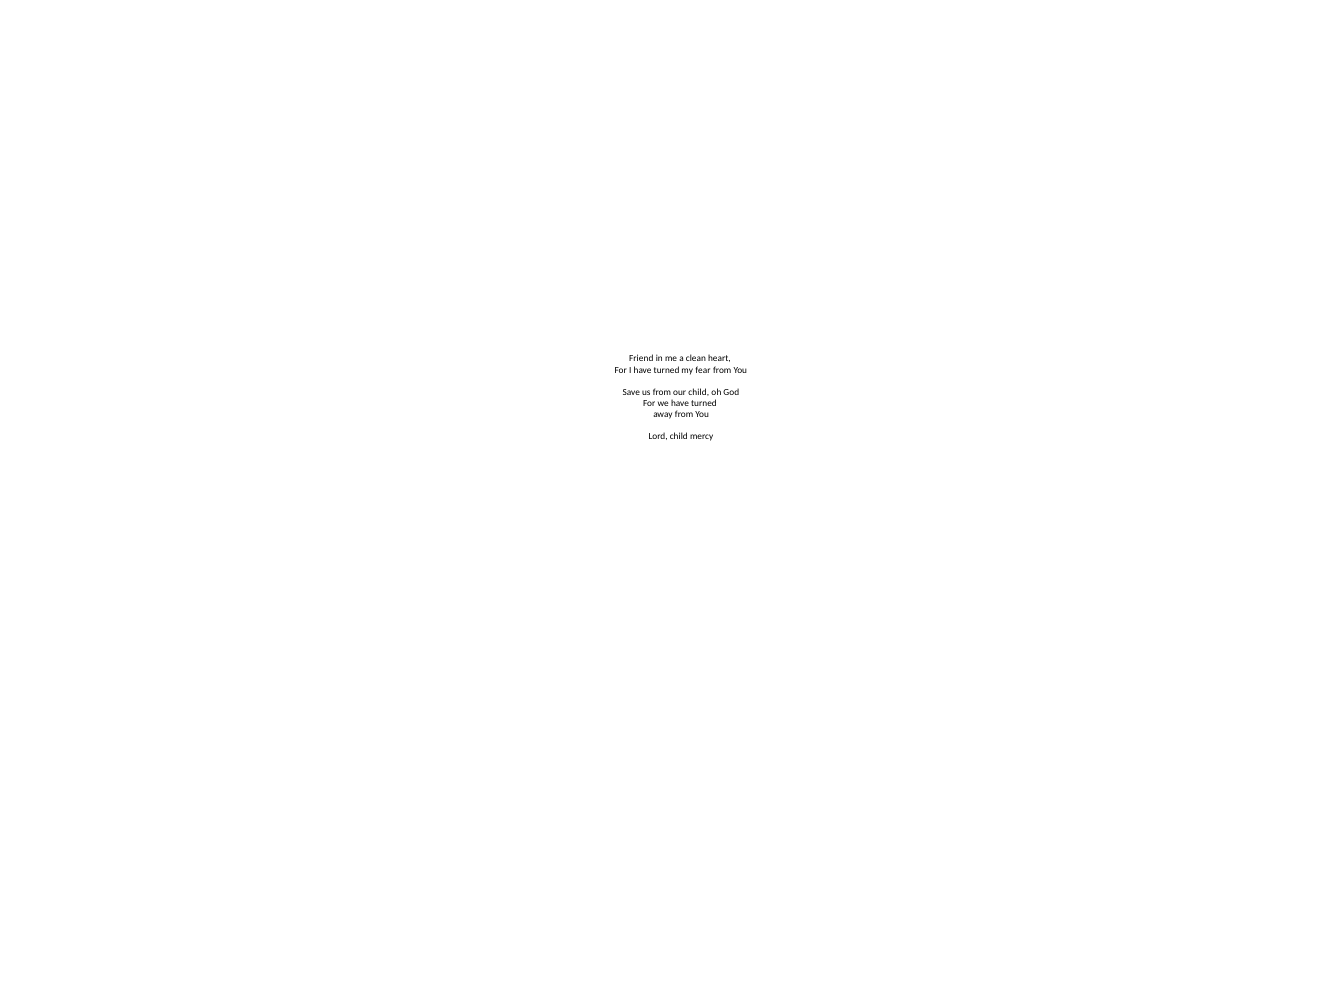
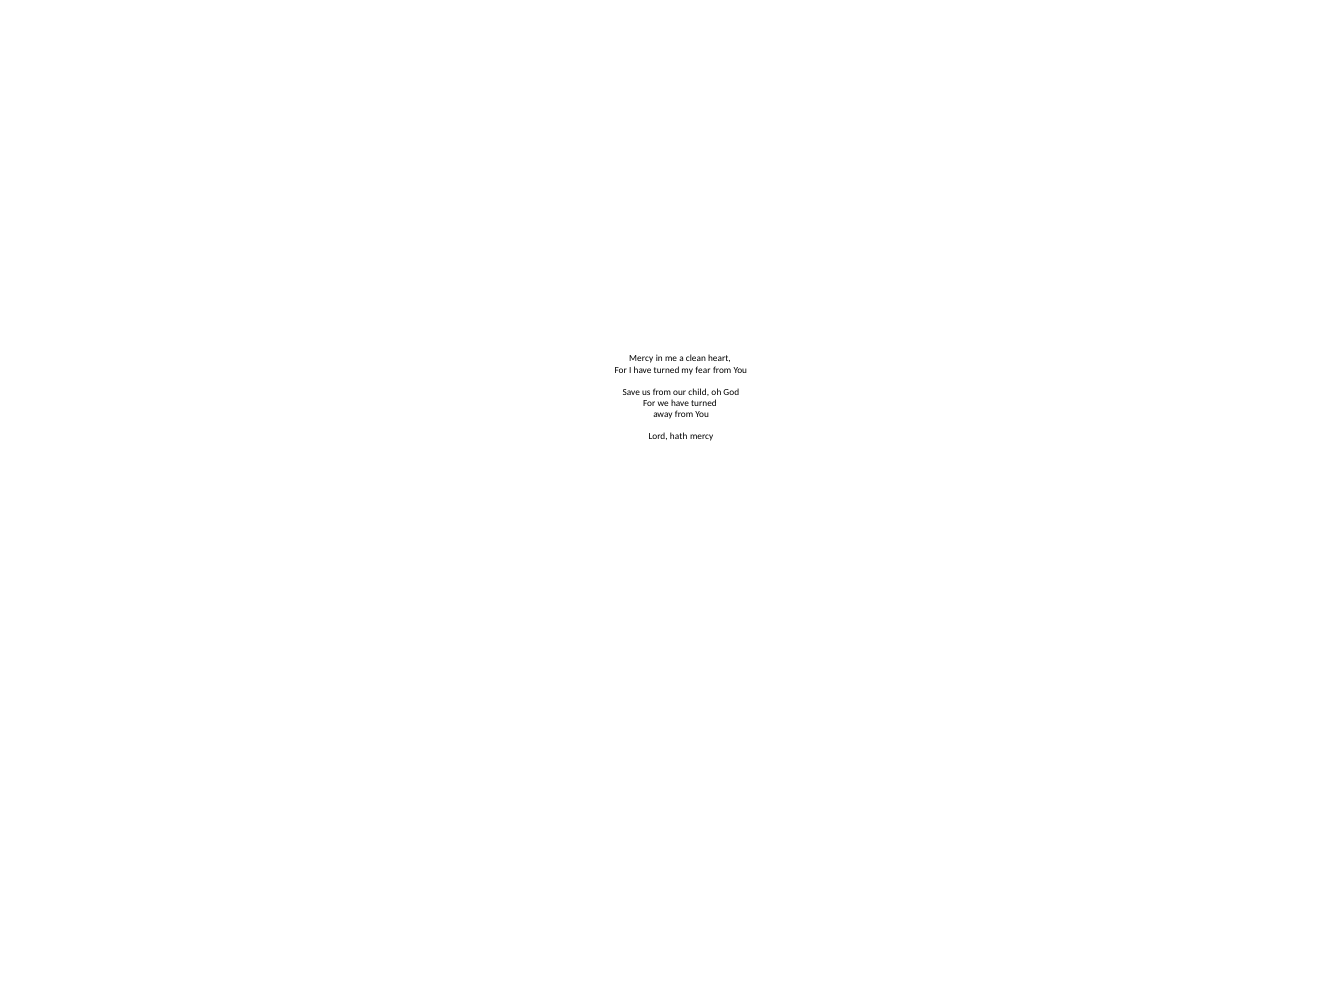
Friend: Friend -> Mercy (641, 359)
Lord child: child -> hath (679, 437)
